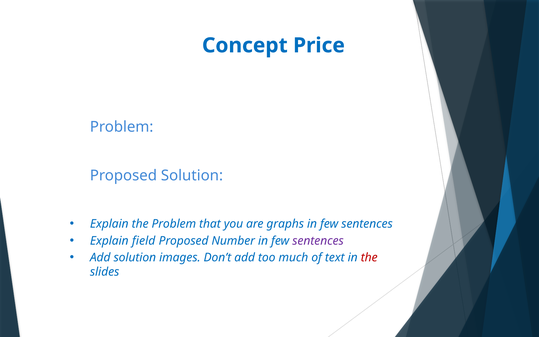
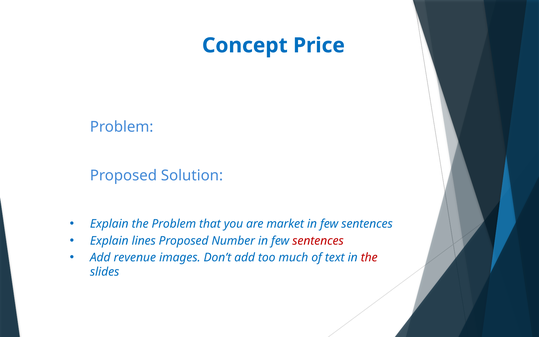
graphs: graphs -> market (285, 224)
field: field -> lines (144, 241)
sentences colour: purple -> red (318, 241)
Add solution: solution -> revenue (135, 257)
